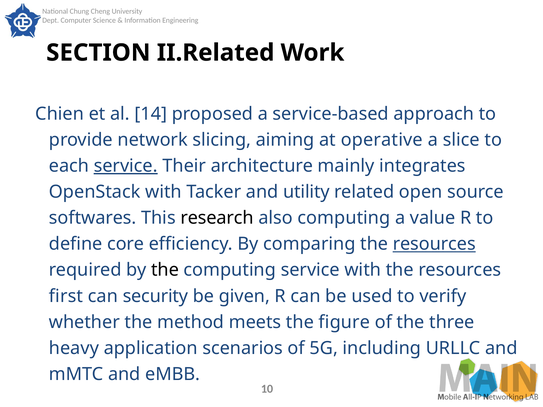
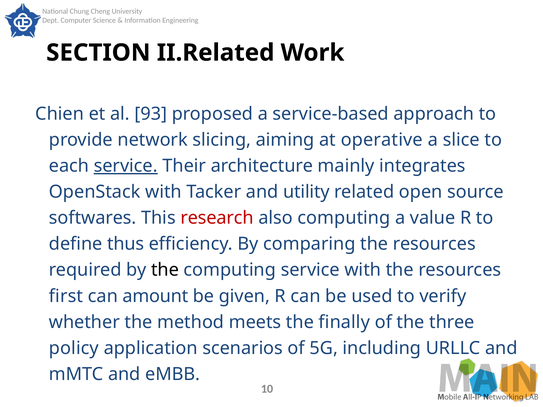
14: 14 -> 93 (151, 114)
research colour: black -> red (217, 218)
core: core -> thus (126, 244)
resources underline: present -> none (434, 244)
security: security -> amount (155, 296)
figure: figure -> finally (344, 322)
heavy: heavy -> policy (74, 348)
